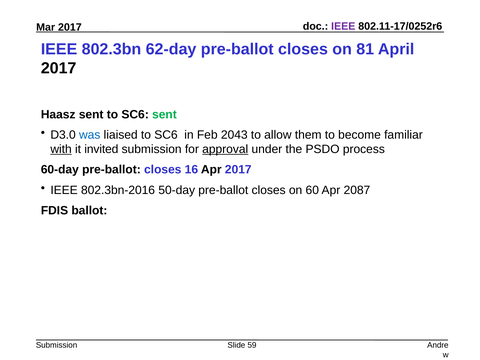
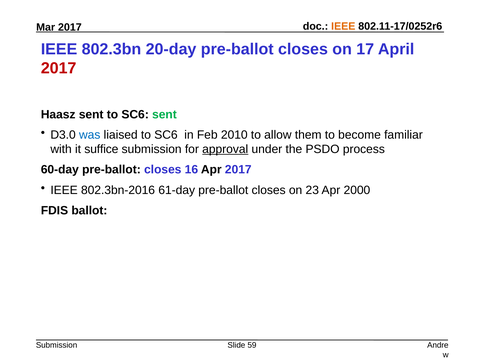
IEEE colour: purple -> orange (343, 26)
62-day: 62-day -> 20-day (171, 49)
81: 81 -> 17 (365, 49)
2017 colour: black -> red (59, 68)
2043: 2043 -> 2010 (234, 135)
with underline: present -> none (61, 149)
invited: invited -> suffice (101, 149)
50-day: 50-day -> 61-day (177, 190)
60: 60 -> 23 (312, 190)
2087: 2087 -> 2000 (357, 190)
